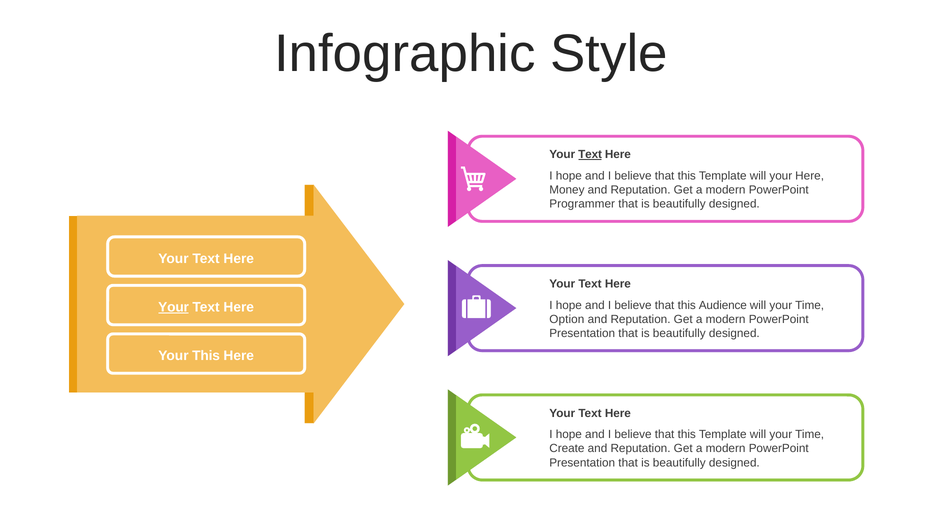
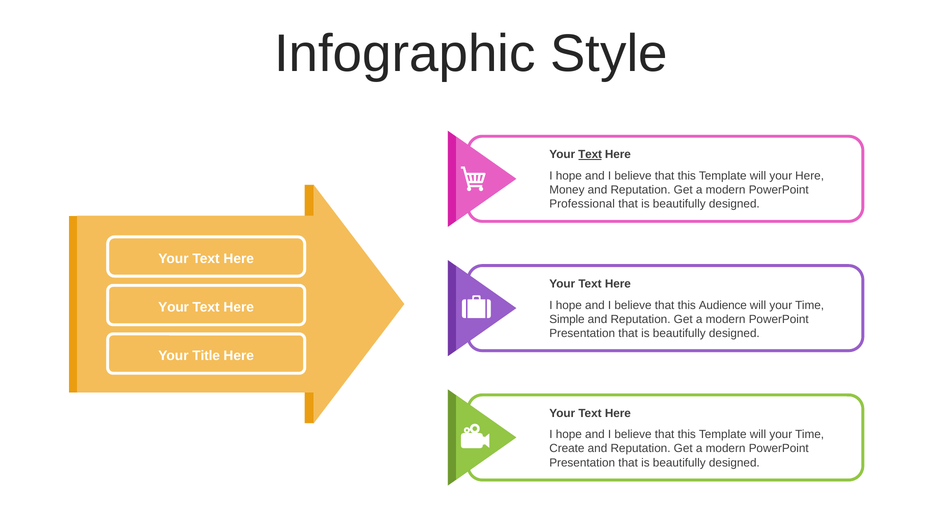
Programmer: Programmer -> Professional (582, 204)
Your underline: present -> none (174, 307)
Option: Option -> Simple (567, 319)
Your This: This -> Title (206, 355)
